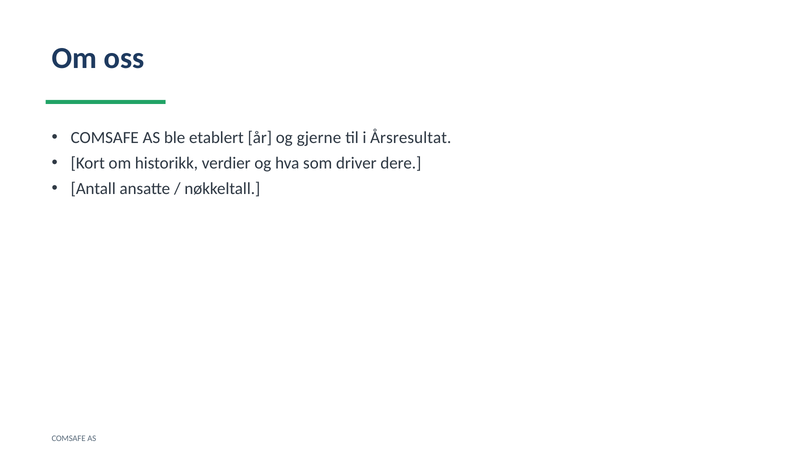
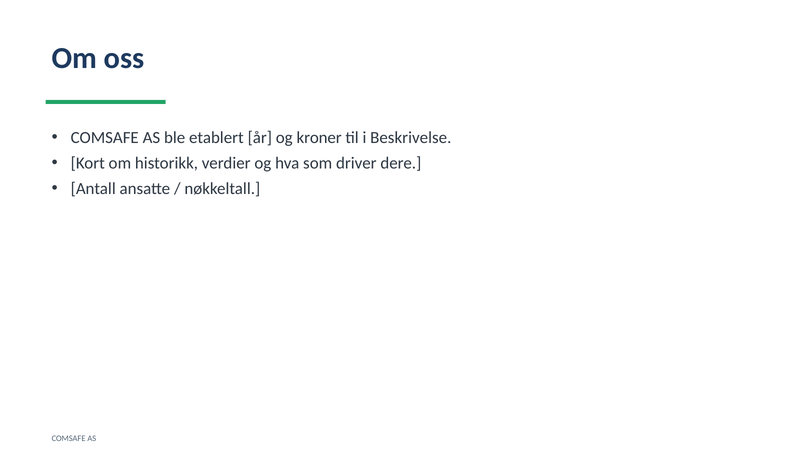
gjerne: gjerne -> kroner (319, 138)
Årsresultat: Årsresultat -> Beskrivelse (411, 138)
